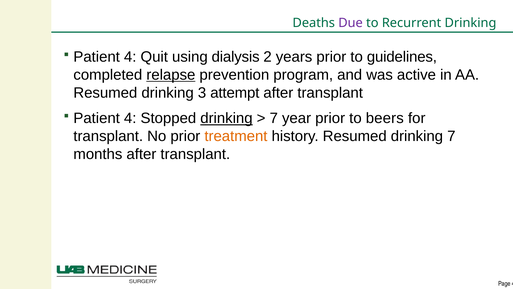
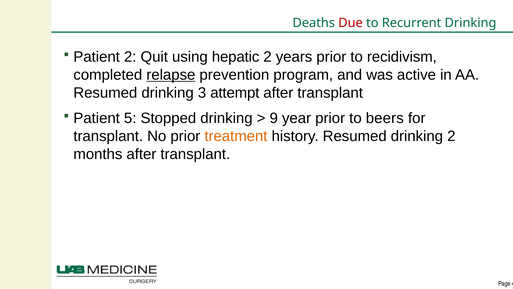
Due colour: purple -> red (351, 23)
4: 4 -> 2 (130, 57)
dialysis: dialysis -> hepatic (236, 57)
guidelines: guidelines -> recidivism (402, 57)
4: 4 -> 5 (130, 118)
drinking underline: present -> none (226, 118)
7: 7 -> 9 (274, 118)
drinking 7: 7 -> 2 (451, 136)
